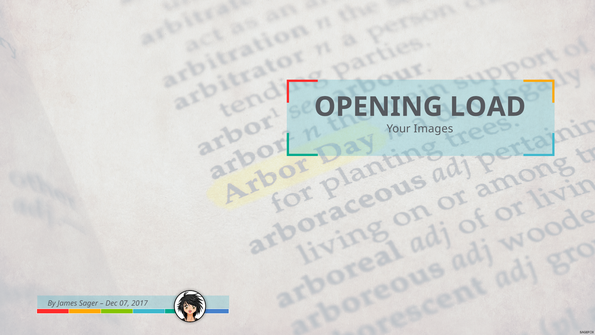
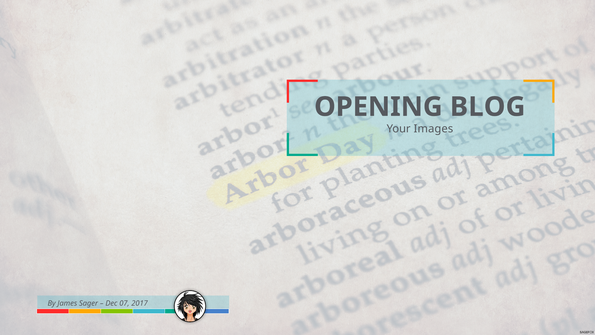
LOAD: LOAD -> BLOG (488, 107)
